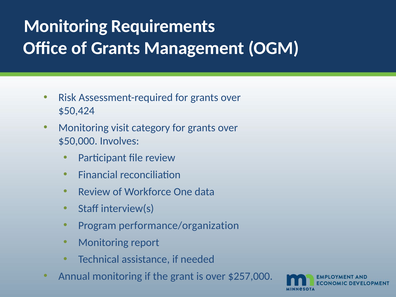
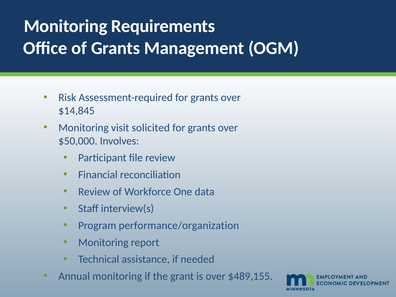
$50,424: $50,424 -> $14,845 (77, 111)
category: category -> solicited (151, 128)
$257,000: $257,000 -> $489,155 (250, 276)
